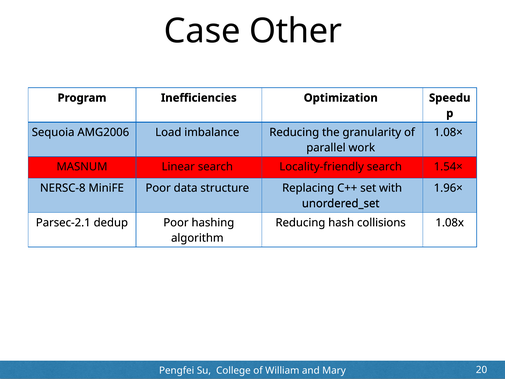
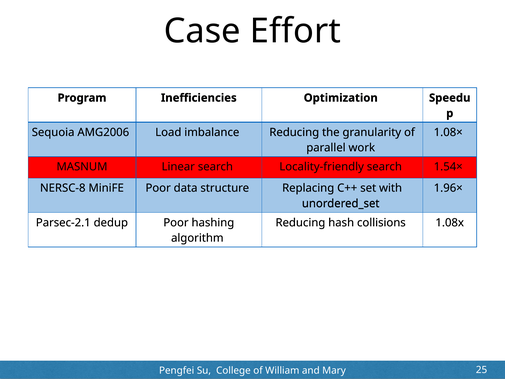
Other: Other -> Effort (295, 31)
20: 20 -> 25 (482, 370)
